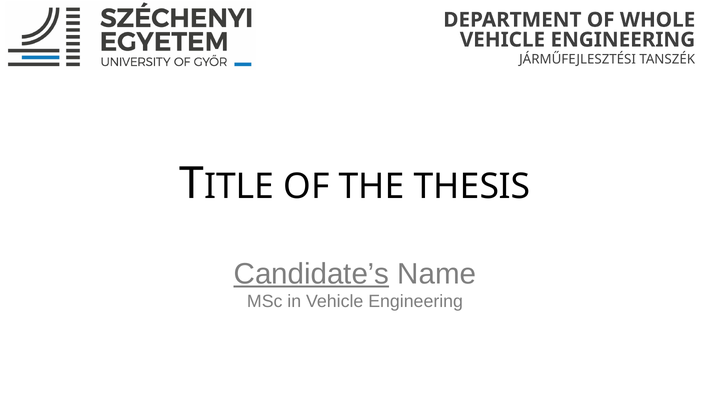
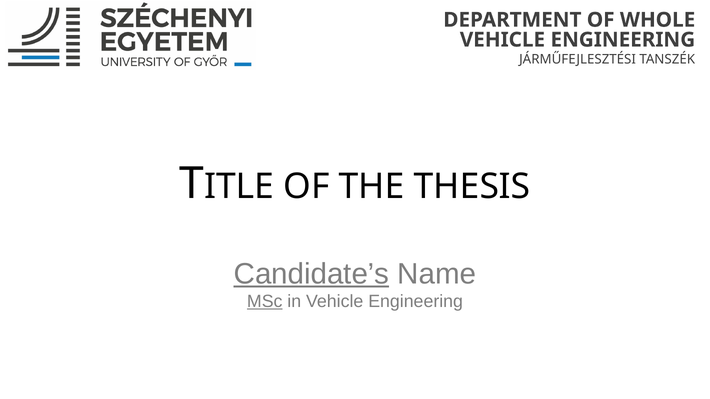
MSc underline: none -> present (265, 302)
